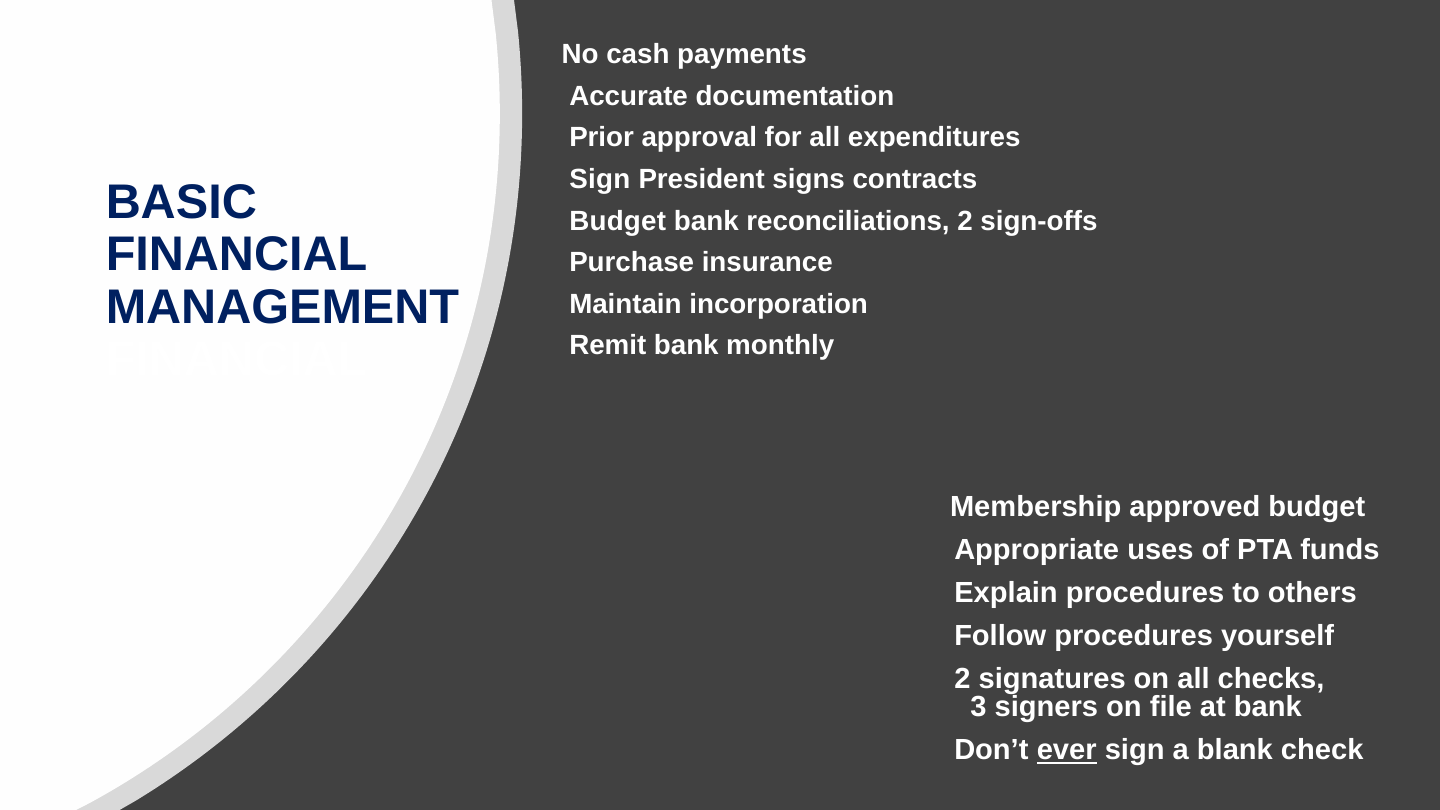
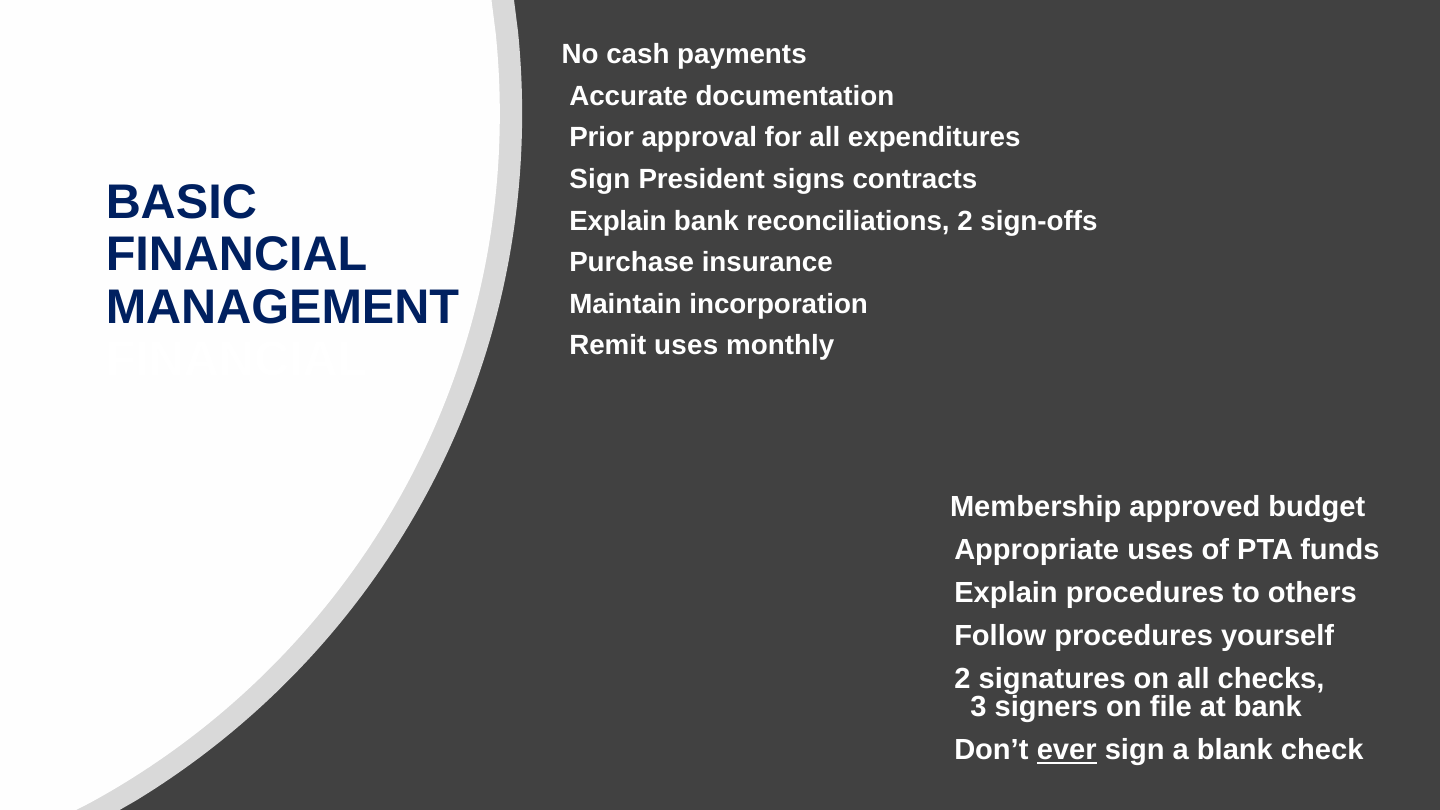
Budget: Budget -> Explain (618, 221)
Remit bank: bank -> uses (686, 346)
